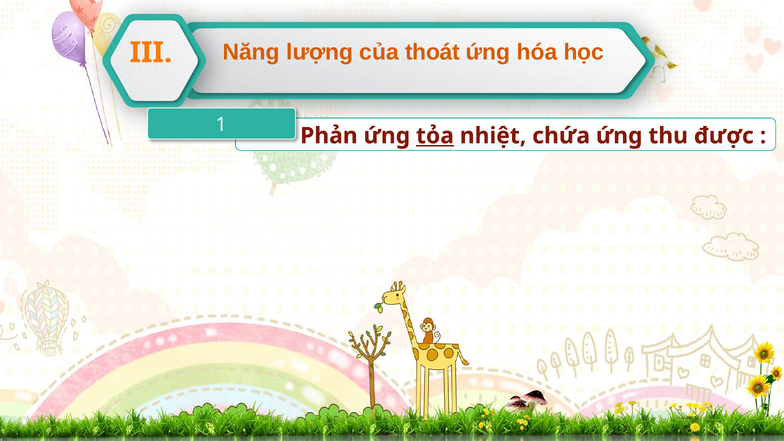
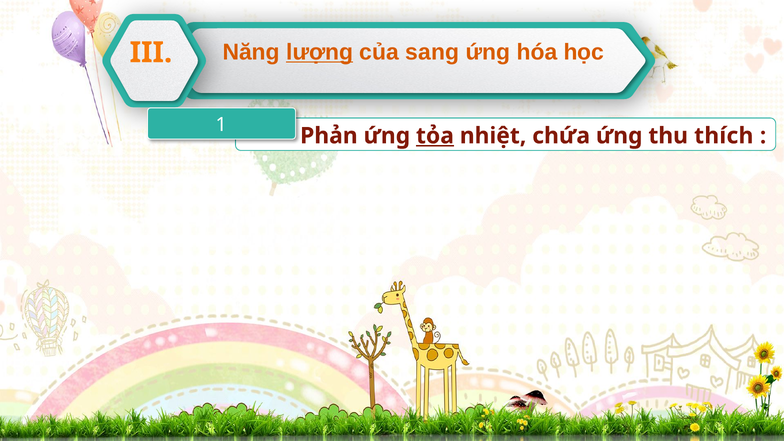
lượng underline: none -> present (320, 52)
thoát: thoát -> sang (432, 52)
được: được -> thích (724, 136)
